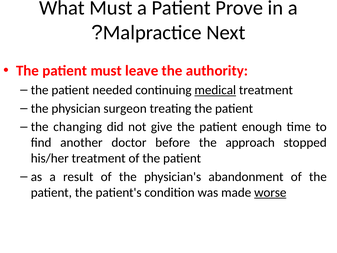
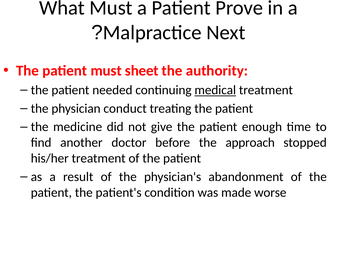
leave: leave -> sheet (142, 71)
surgeon: surgeon -> conduct (125, 108)
changing: changing -> medicine (78, 127)
worse underline: present -> none (270, 192)
